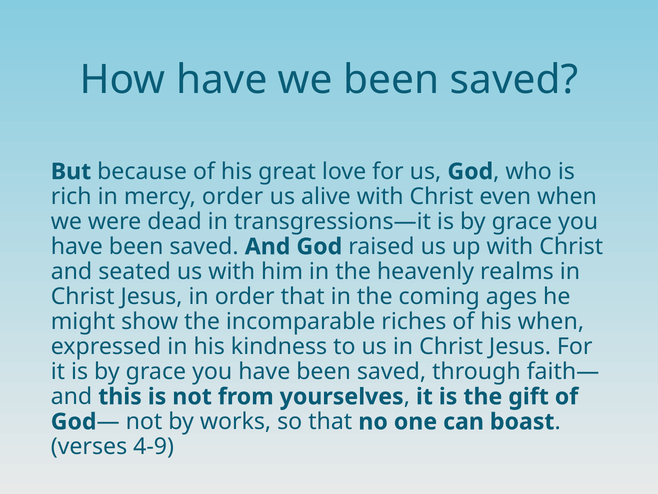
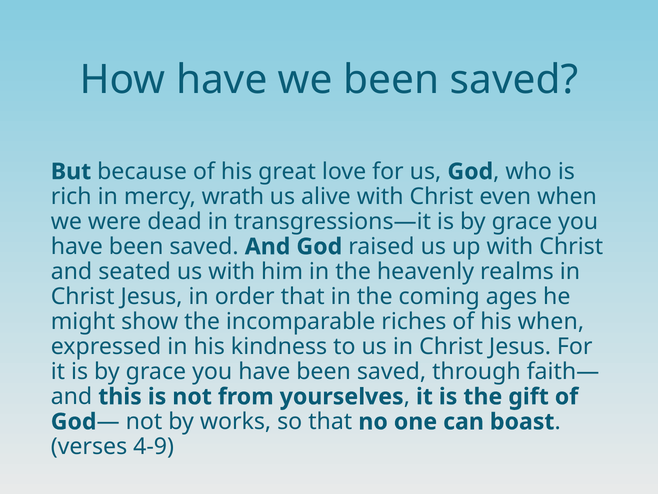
mercy order: order -> wrath (233, 196)
